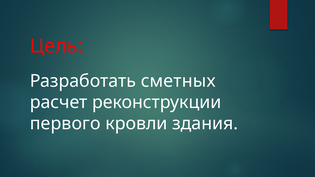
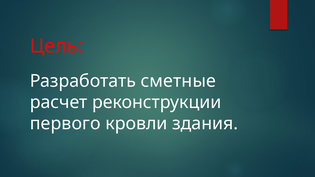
сметных: сметных -> сметные (178, 81)
